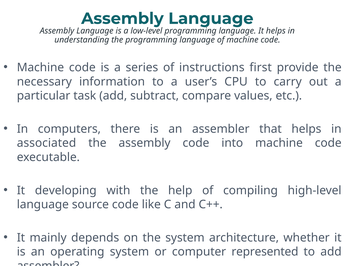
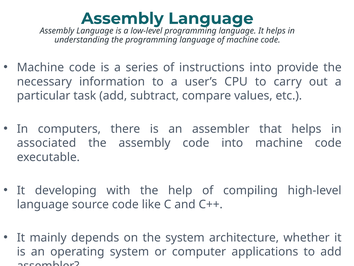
instructions first: first -> into (261, 67)
represented: represented -> applications (265, 251)
